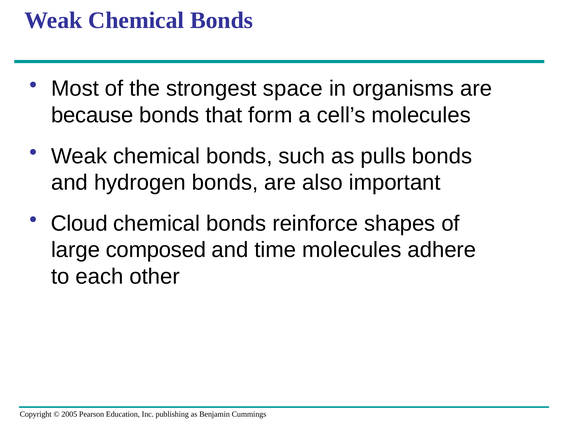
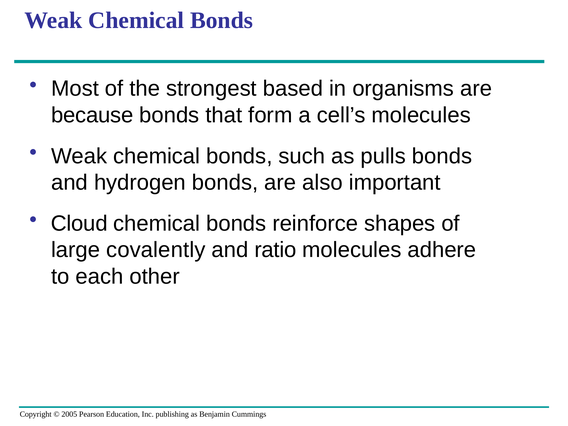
space: space -> based (293, 89)
composed: composed -> covalently (156, 250)
time: time -> ratio (275, 250)
